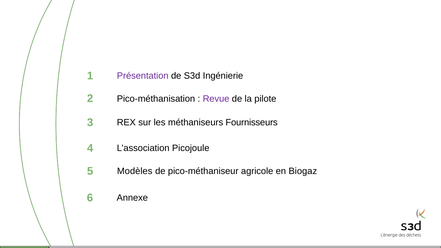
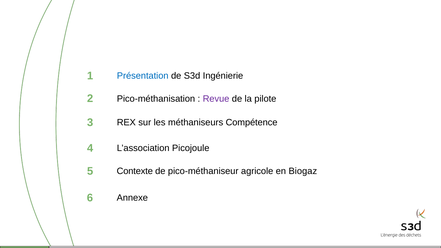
Présentation colour: purple -> blue (143, 76)
Fournisseurs: Fournisseurs -> Compétence (252, 123)
Modèles: Modèles -> Contexte (135, 171)
